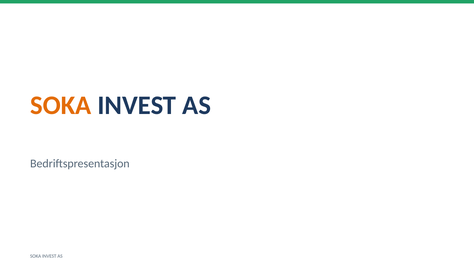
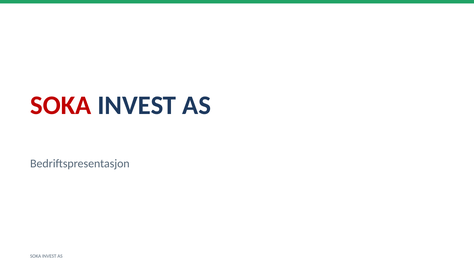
SOKA colour: orange -> red (61, 105)
